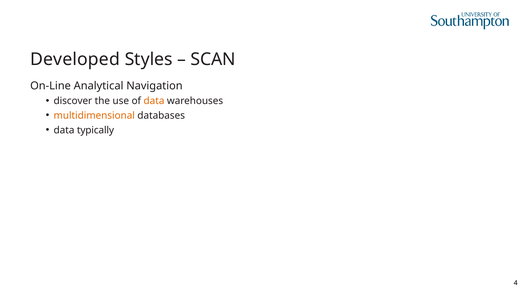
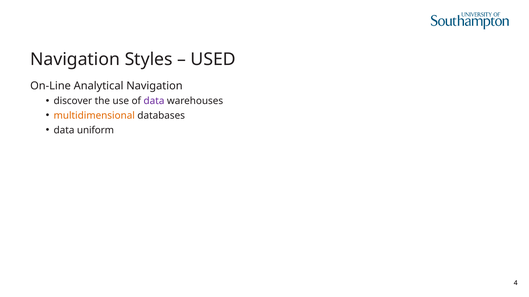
Developed: Developed -> Navigation (75, 59)
SCAN: SCAN -> USED (213, 59)
data colour: orange -> purple (154, 101)
typically: typically -> uniform (95, 130)
